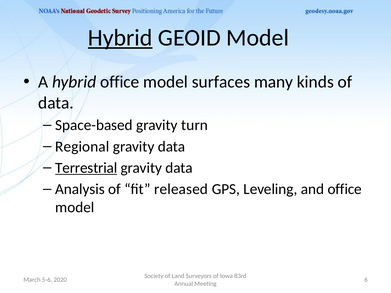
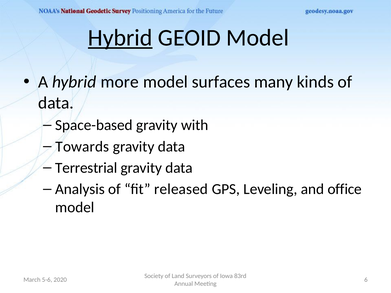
hybrid office: office -> more (120, 82)
turn: turn -> with (195, 125)
Regional: Regional -> Towards (82, 147)
Terrestrial underline: present -> none (86, 168)
